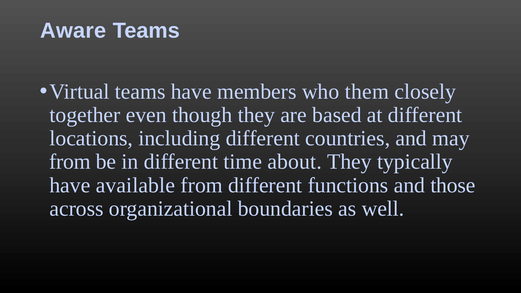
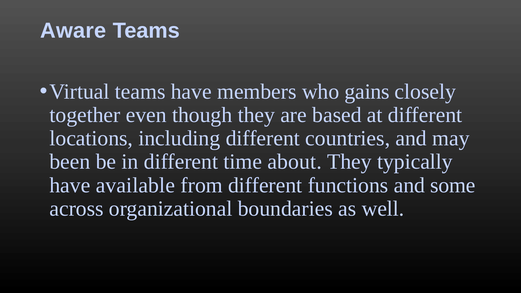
them: them -> gains (367, 92)
from: from -> been (70, 162)
those: those -> some (453, 185)
